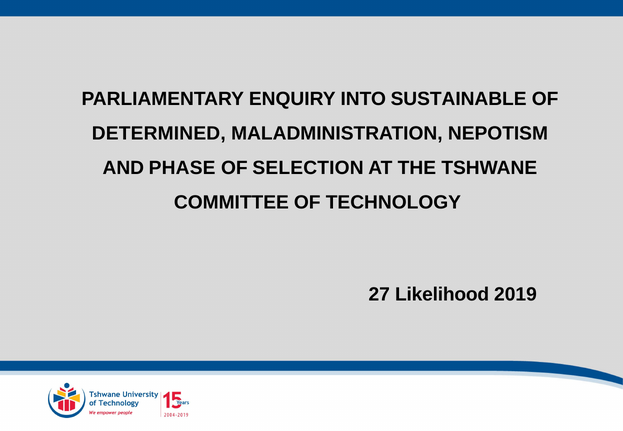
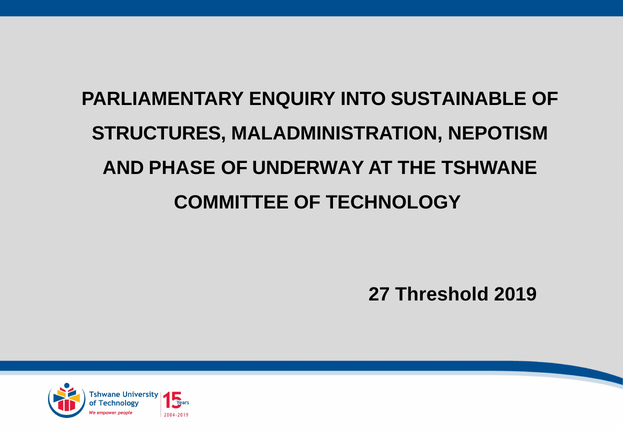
DETERMINED: DETERMINED -> STRUCTURES (159, 133)
SELECTION: SELECTION -> UNDERWAY (308, 168)
Likelihood: Likelihood -> Threshold (442, 294)
